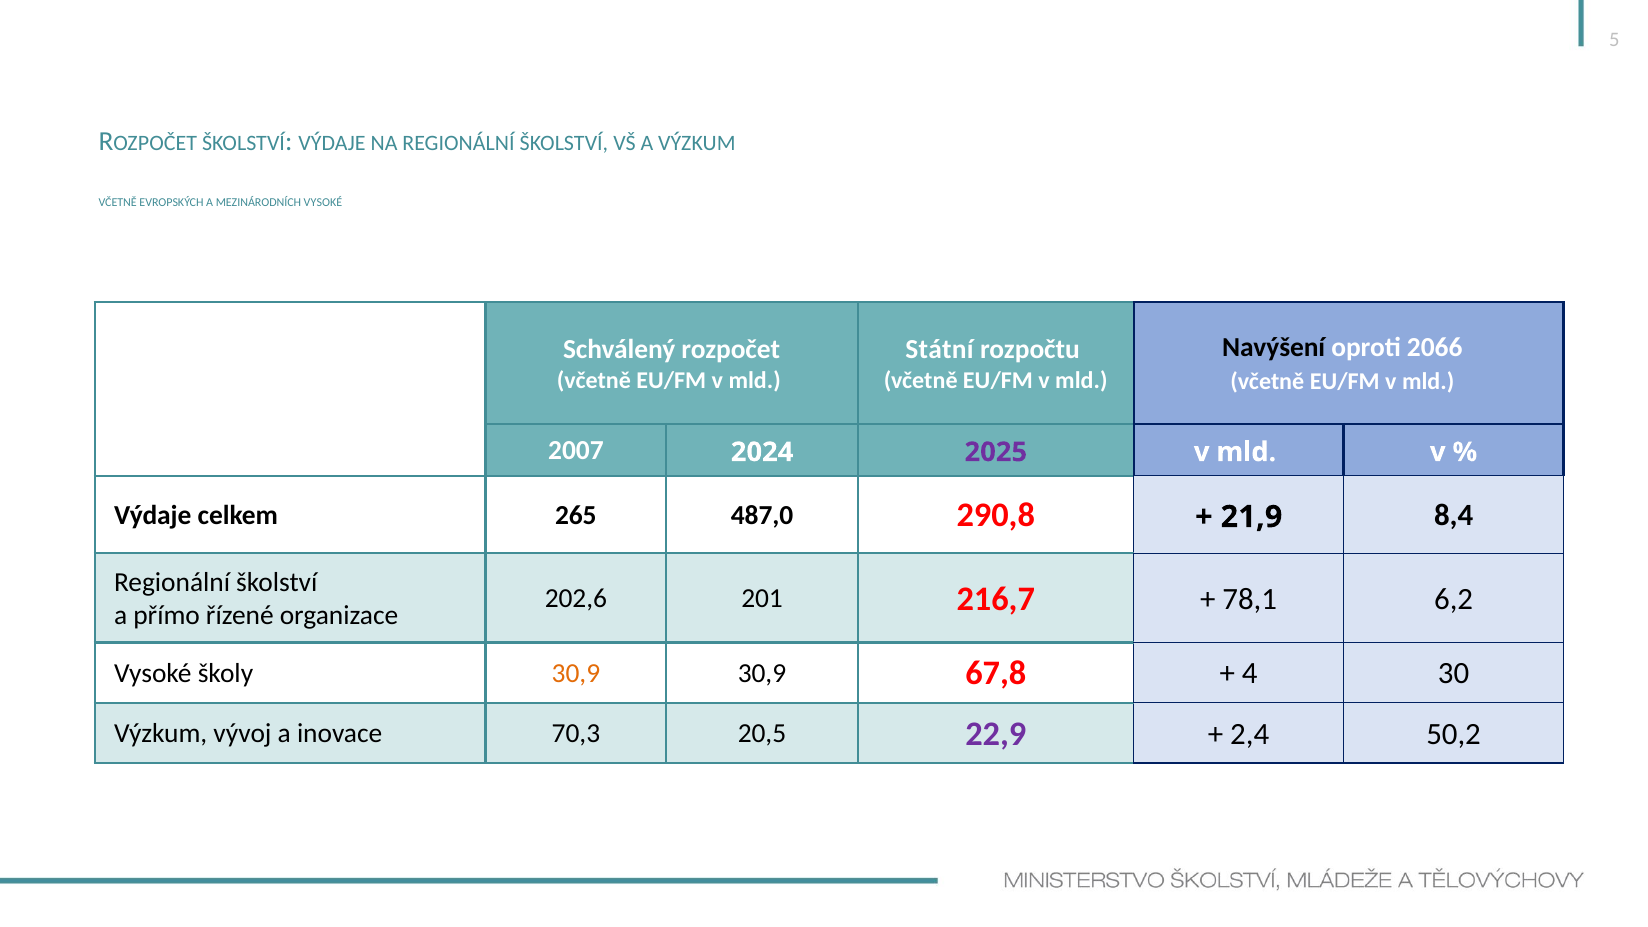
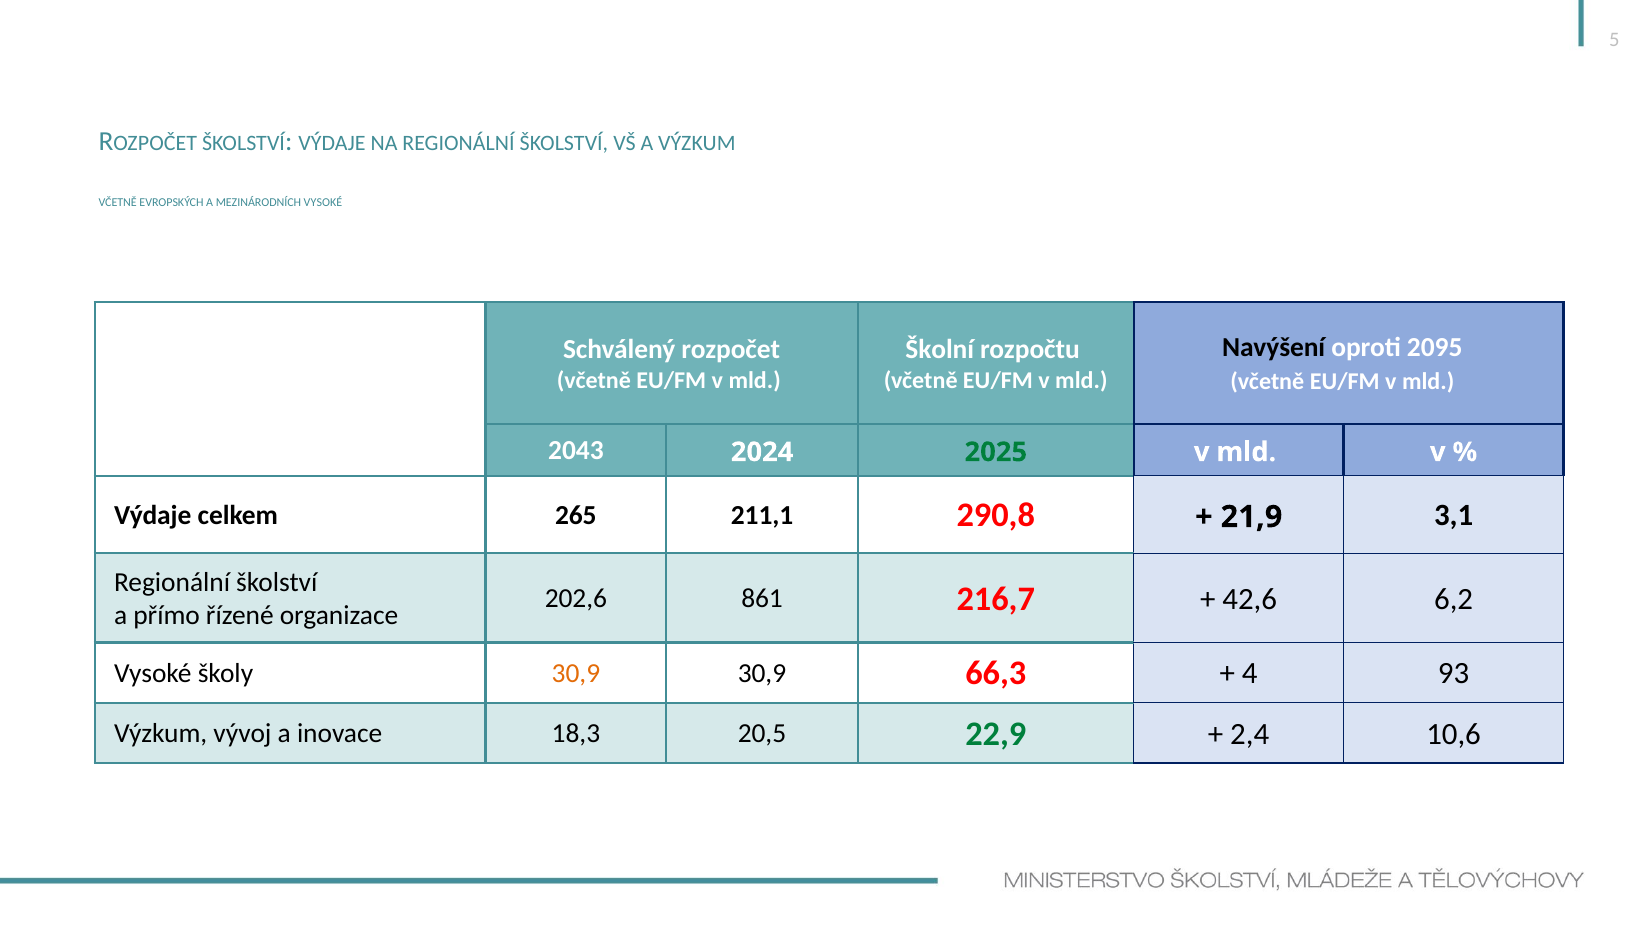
2066: 2066 -> 2095 (1435, 347)
Státní: Státní -> Školní (940, 349)
2007: 2007 -> 2043 (576, 451)
2025 colour: purple -> green (996, 452)
487,0: 487,0 -> 211,1 (762, 515)
8,4: 8,4 -> 3,1 (1454, 516)
201: 201 -> 861 (762, 599)
78,1: 78,1 -> 42,6 (1250, 599)
67,8: 67,8 -> 66,3 (996, 674)
30: 30 -> 93 (1454, 674)
70,3: 70,3 -> 18,3 (576, 734)
22,9 colour: purple -> green (996, 734)
50,2: 50,2 -> 10,6 (1454, 734)
